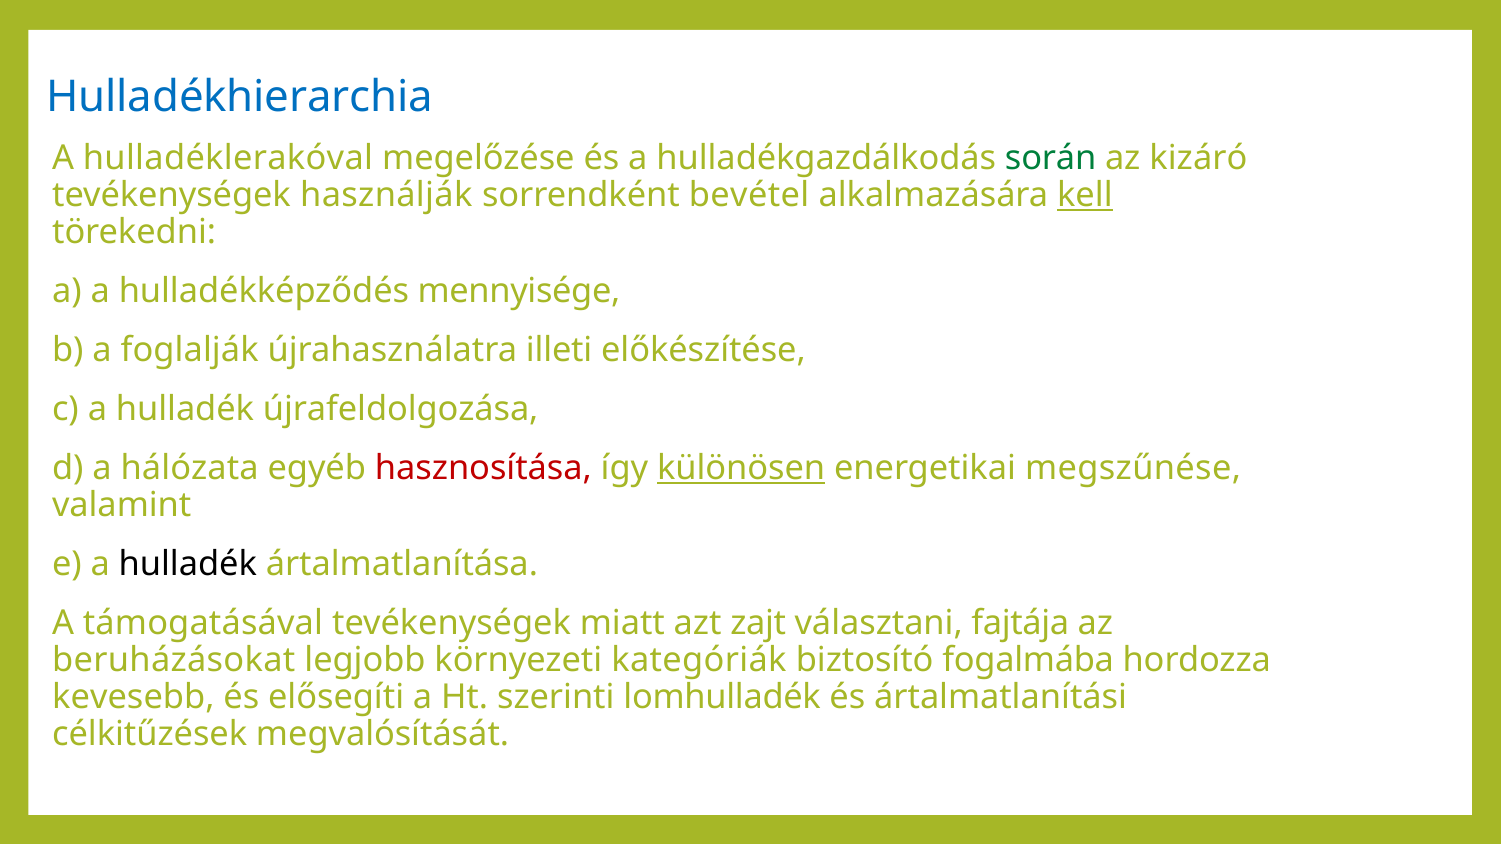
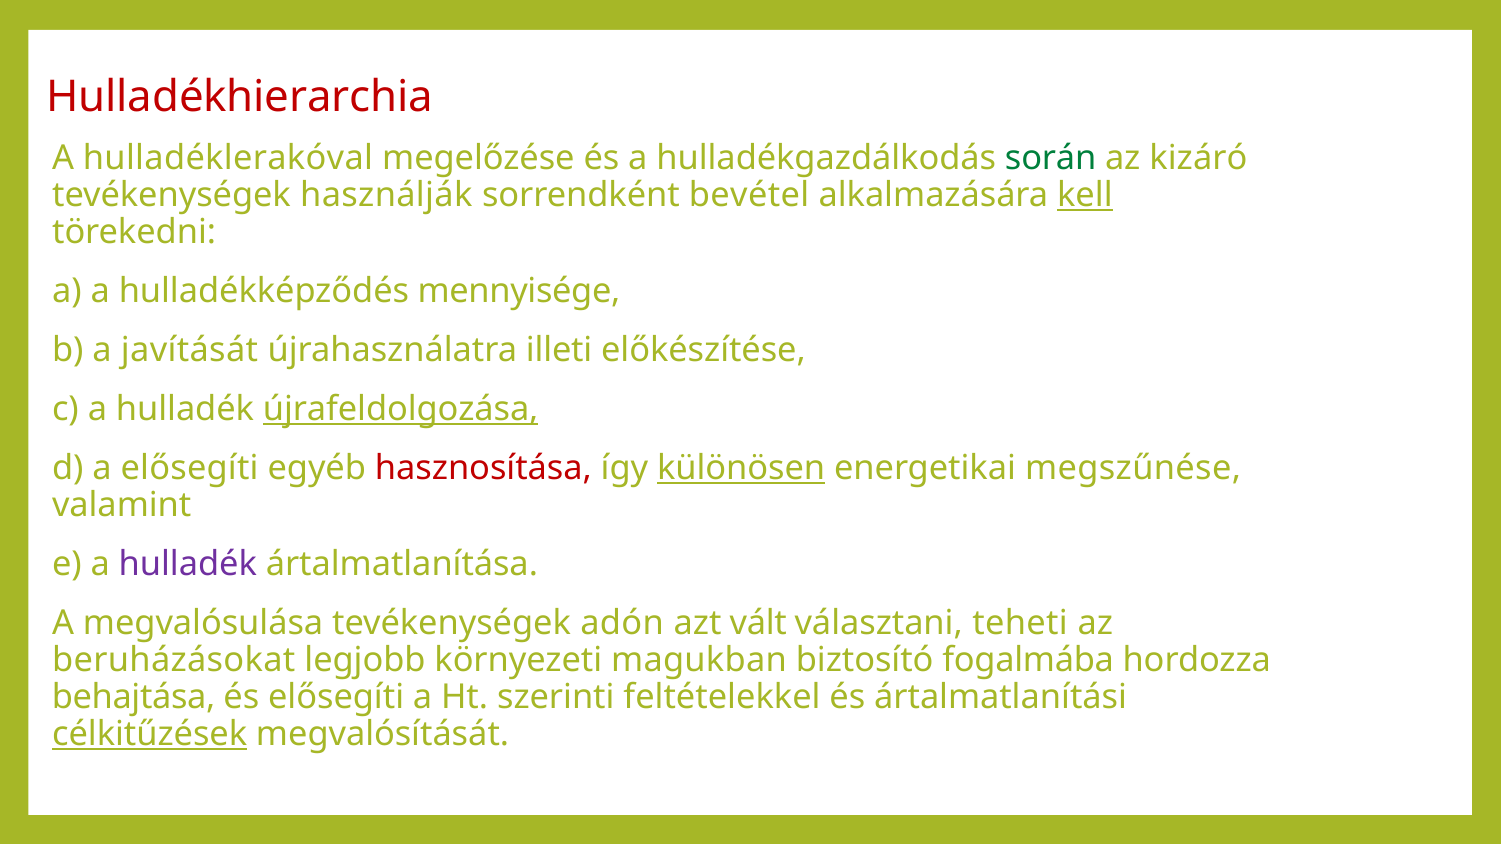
Hulladékhierarchia colour: blue -> red (240, 97)
foglalják: foglalják -> javítását (190, 350)
újrafeldolgozása underline: none -> present (401, 409)
a hálózata: hálózata -> elősegíti (190, 468)
hulladék colour: black -> purple (188, 564)
támogatásával: támogatásával -> megvalósulása (203, 623)
miatt: miatt -> adón (622, 623)
zajt: zajt -> vált (758, 623)
fajtája: fajtája -> teheti (1020, 623)
kategóriák: kategóriák -> magukban (699, 661)
kevesebb: kevesebb -> behajtása (134, 698)
lomhulladék: lomhulladék -> feltételekkel (722, 698)
célkitűzések underline: none -> present (150, 735)
